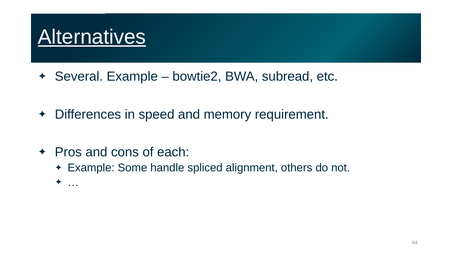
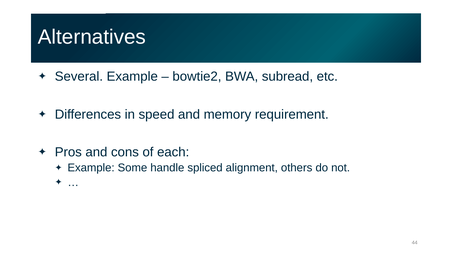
Alternatives underline: present -> none (92, 37)
